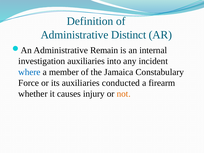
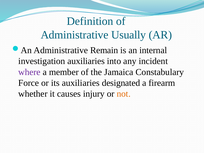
Distinct: Distinct -> Usually (129, 35)
where colour: blue -> purple (29, 72)
conducted: conducted -> designated (121, 83)
